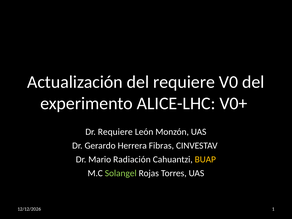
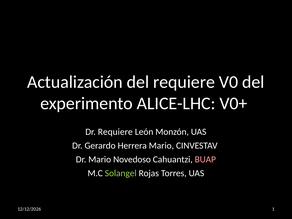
Herrera Fibras: Fibras -> Mario (161, 146)
Radiación: Radiación -> Novedoso (132, 159)
BUAP colour: yellow -> pink (205, 159)
